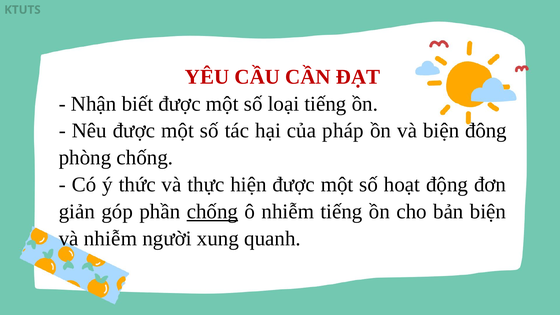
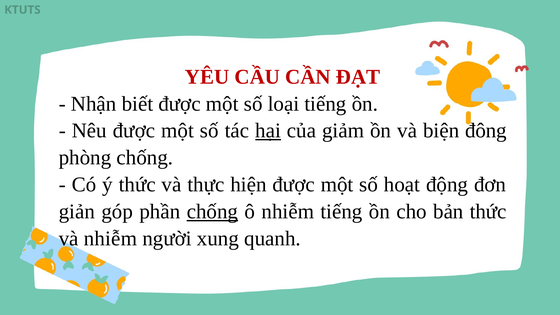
hại underline: none -> present (268, 131)
pháp: pháp -> giảm (343, 131)
bản biện: biện -> thức (488, 212)
